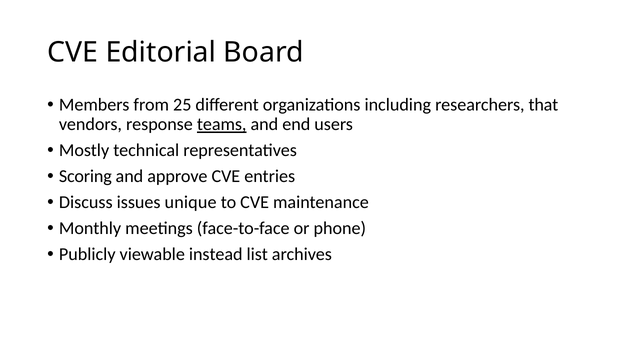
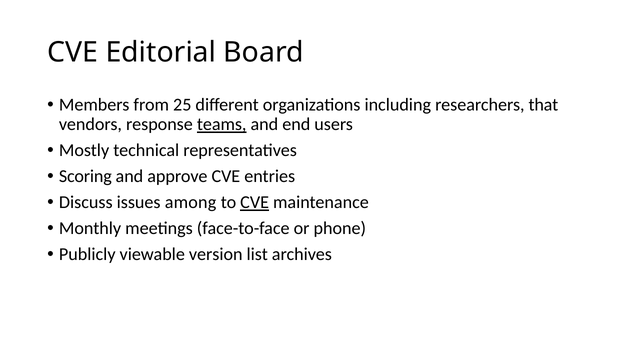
unique: unique -> among (191, 203)
CVE underline: none -> present (255, 203)
instead: instead -> version (216, 255)
